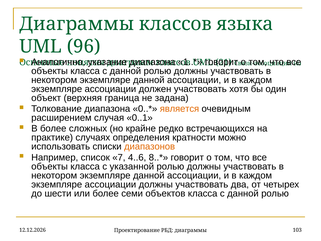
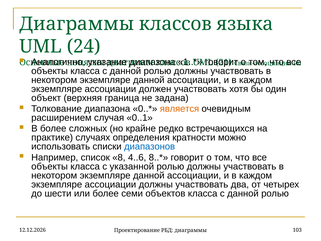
96: 96 -> 24 (84, 46)
диапазонов colour: orange -> blue (150, 146)
7: 7 -> 8 (119, 157)
